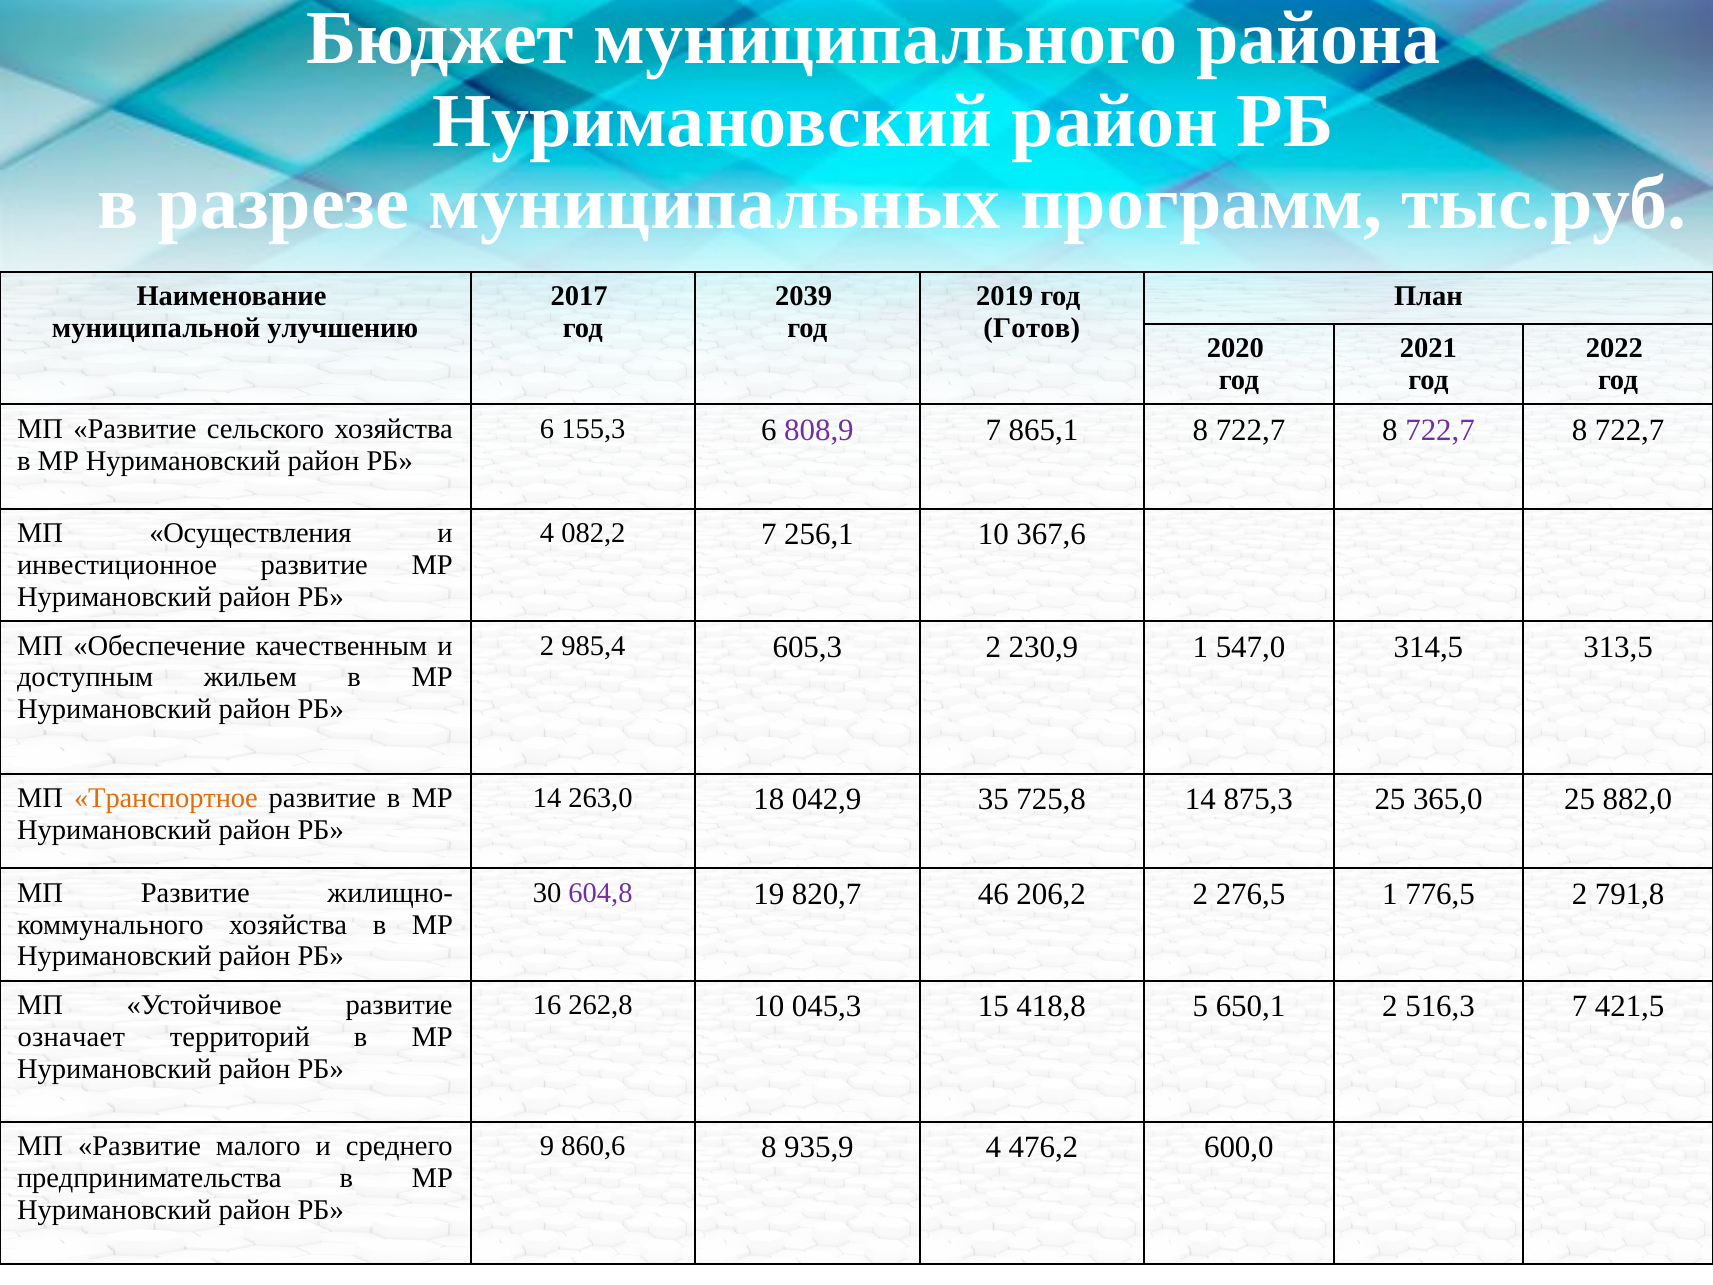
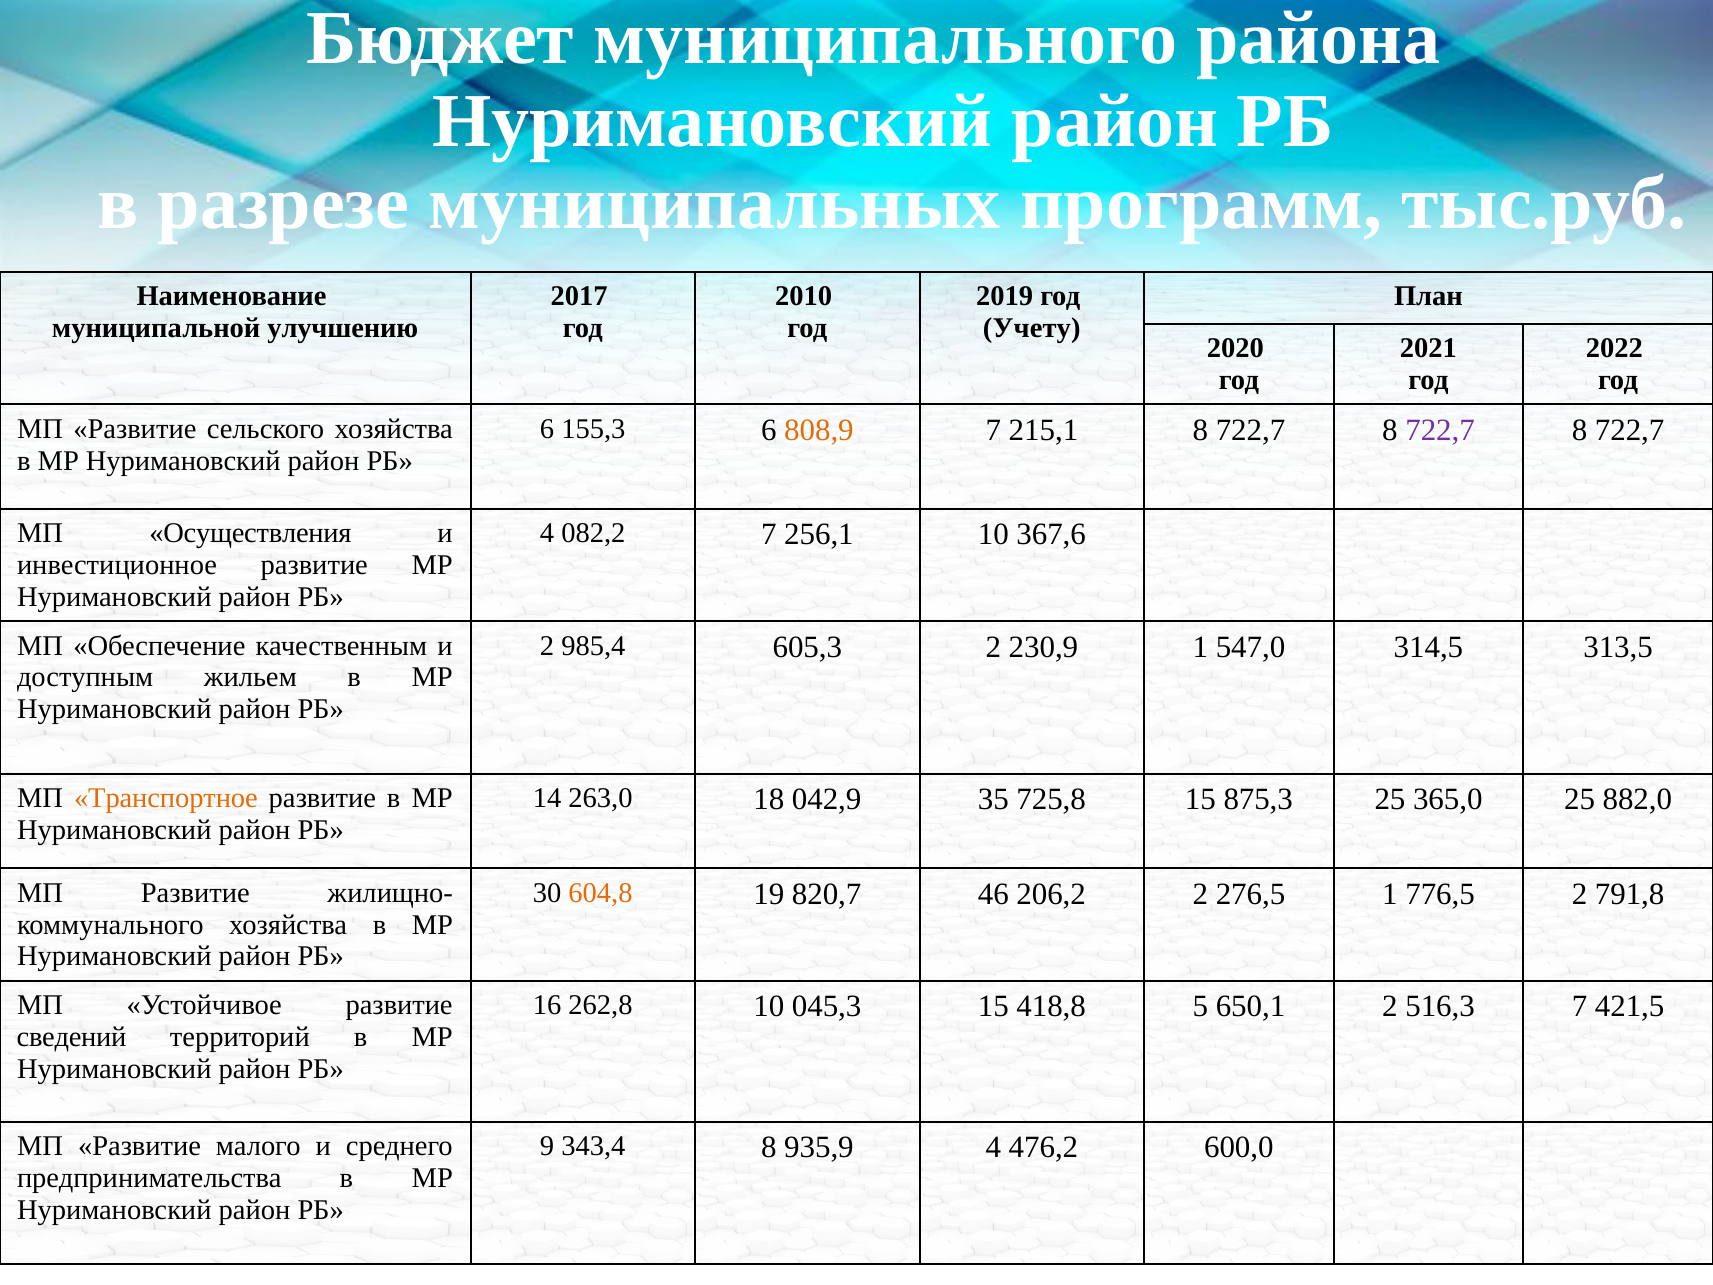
2039: 2039 -> 2010 (804, 296)
Готов: Готов -> Учету (1032, 328)
808,9 colour: purple -> orange (819, 430)
865,1: 865,1 -> 215,1 (1043, 430)
725,8 14: 14 -> 15 (1200, 800)
604,8 colour: purple -> orange (601, 893)
означает: означает -> сведений (72, 1037)
860,6: 860,6 -> 343,4 (593, 1146)
